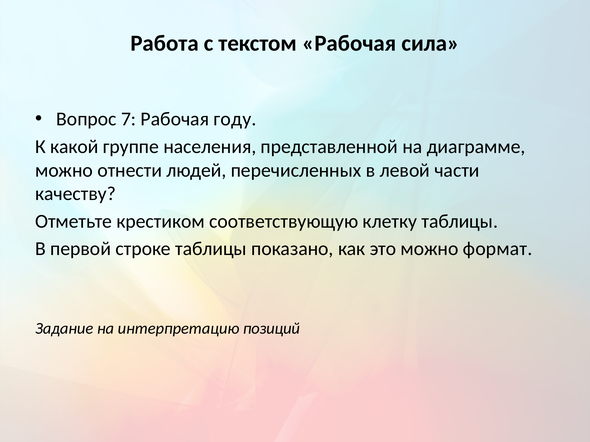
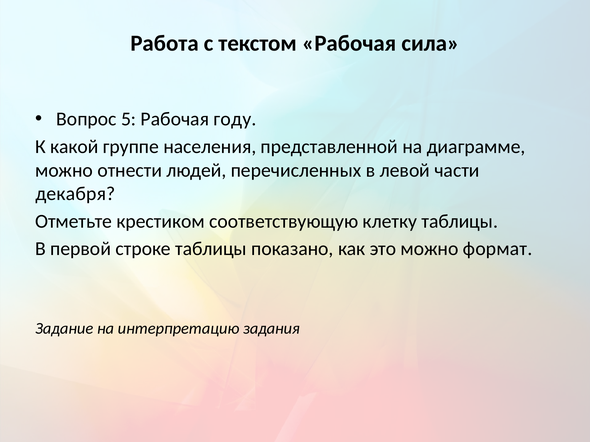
7: 7 -> 5 (129, 119)
качеству: качеству -> декабря (75, 194)
позиций: позиций -> задания (271, 329)
